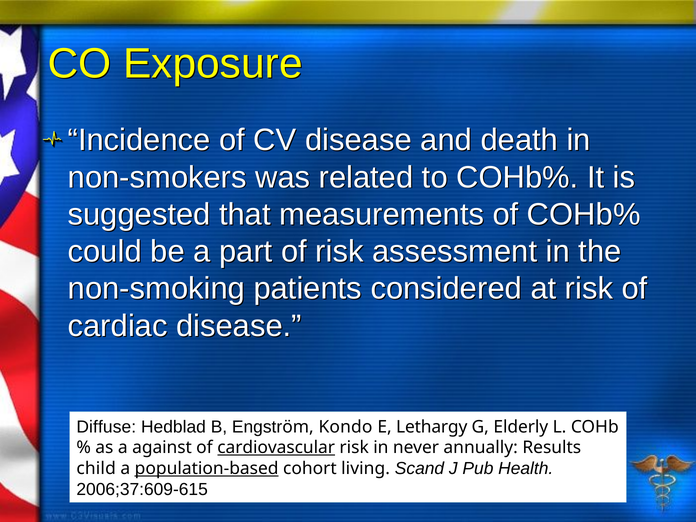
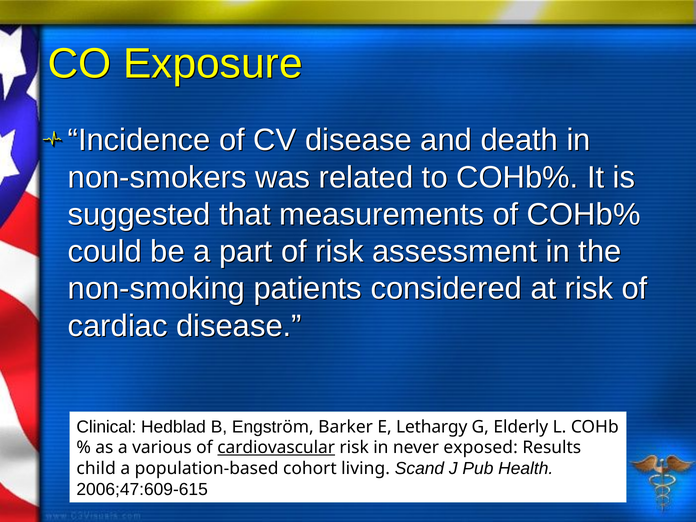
Diffuse: Diffuse -> Clinical (106, 427)
Kondo: Kondo -> Barker (346, 427)
against: against -> various (162, 448)
annually: annually -> exposed (481, 448)
population-based underline: present -> none (207, 469)
2006;37:609-615: 2006;37:609-615 -> 2006;47:609-615 (142, 489)
